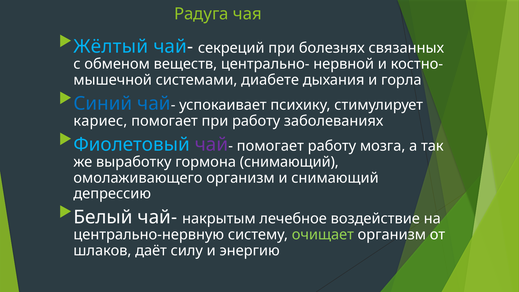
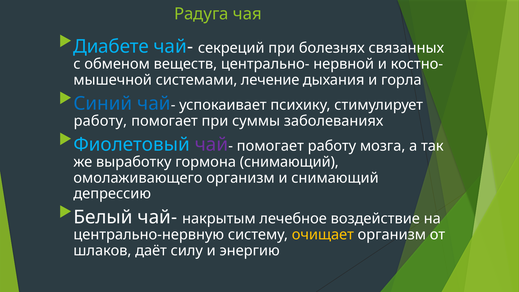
Жёлтый: Жёлтый -> Диабете (111, 47)
диабете: диабете -> лечение (270, 80)
кариес: кариес -> работу (100, 121)
при работу: работу -> суммы (256, 121)
очищает colour: light green -> yellow (323, 235)
